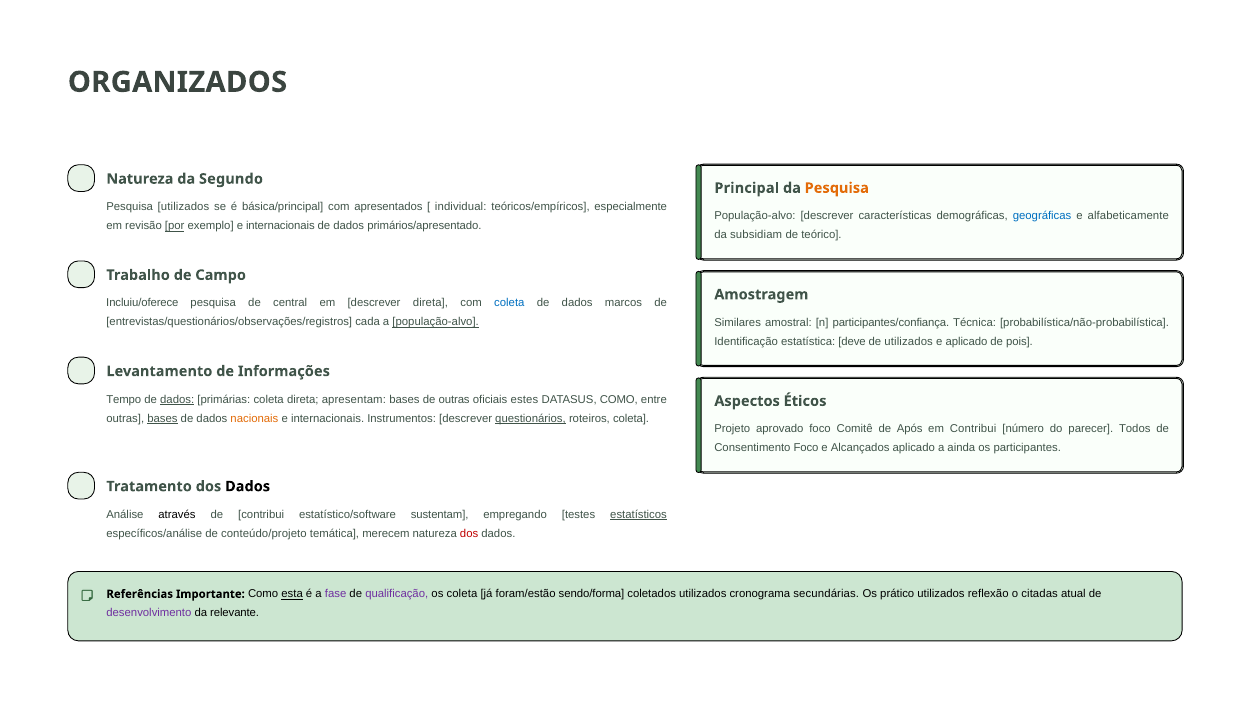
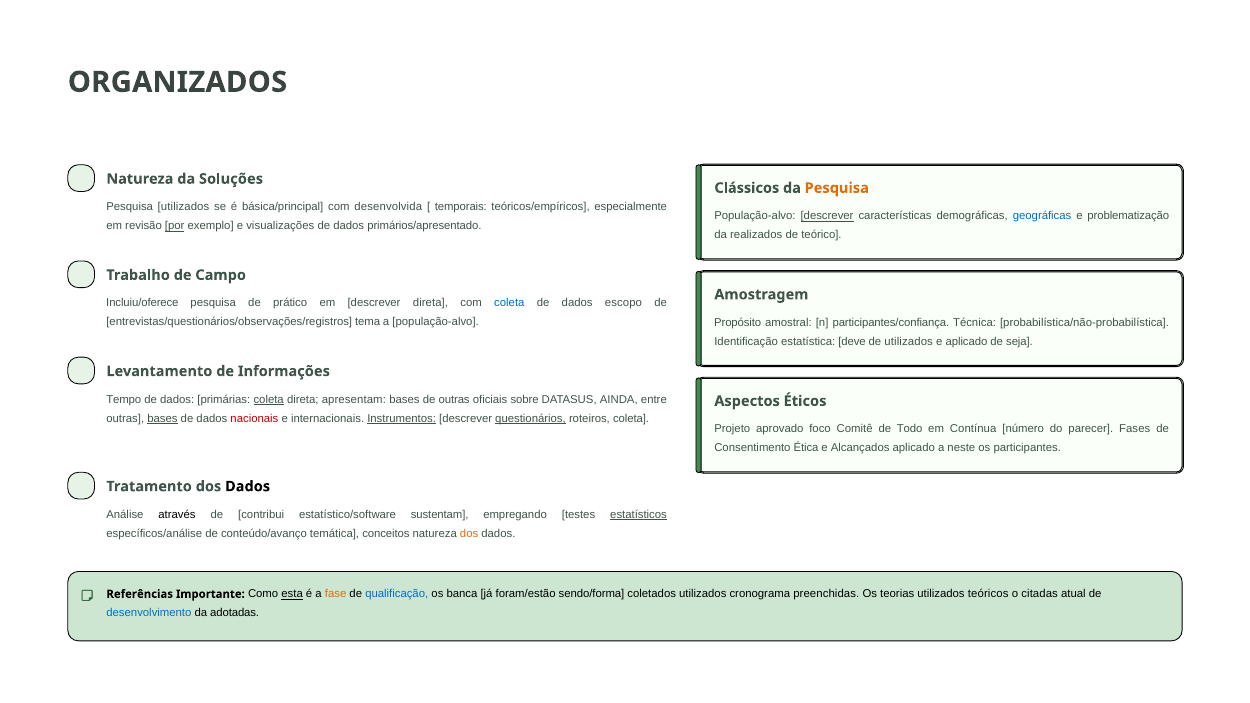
Segundo: Segundo -> Soluções (231, 179)
Principal: Principal -> Clássicos (747, 188)
apresentados: apresentados -> desenvolvida (388, 207)
individual: individual -> temporais (461, 207)
descrever underline: none -> present (827, 216)
alfabeticamente: alfabeticamente -> problematização (1128, 216)
exemplo e internacionais: internacionais -> visualizações (280, 226)
subsidiam: subsidiam -> realizados (756, 235)
central: central -> prático (290, 303)
marcos: marcos -> escopo (623, 303)
cada: cada -> tema (368, 322)
população-alvo underline: present -> none (436, 322)
Similares: Similares -> Propósito (738, 323)
pois: pois -> seja (1019, 342)
dados underline: present -> none (177, 399)
coleta underline: none -> present (269, 399)
estes: estes -> sobre (525, 399)
DATASUS COMO: COMO -> AINDA (619, 399)
nacionais colour: orange -> red (254, 418)
Instrumentos underline: none -> present (402, 418)
Após: Após -> Todo (910, 429)
em Contribui: Contribui -> Contínua (973, 429)
Todos: Todos -> Fases (1135, 429)
Consentimento Foco: Foco -> Ética (806, 448)
ainda: ainda -> neste (961, 448)
conteúdo/projeto: conteúdo/projeto -> conteúdo/avanço (264, 534)
merecem: merecem -> conceitos (386, 534)
dos colour: red -> orange (469, 534)
fase colour: purple -> orange (336, 594)
qualificação colour: purple -> blue (397, 594)
os coleta: coleta -> banca (462, 594)
secundárias: secundárias -> preenchidas (826, 594)
prático: prático -> teorias (897, 594)
reflexão: reflexão -> teóricos (988, 594)
desenvolvimento colour: purple -> blue (149, 613)
relevante: relevante -> adotadas (235, 613)
